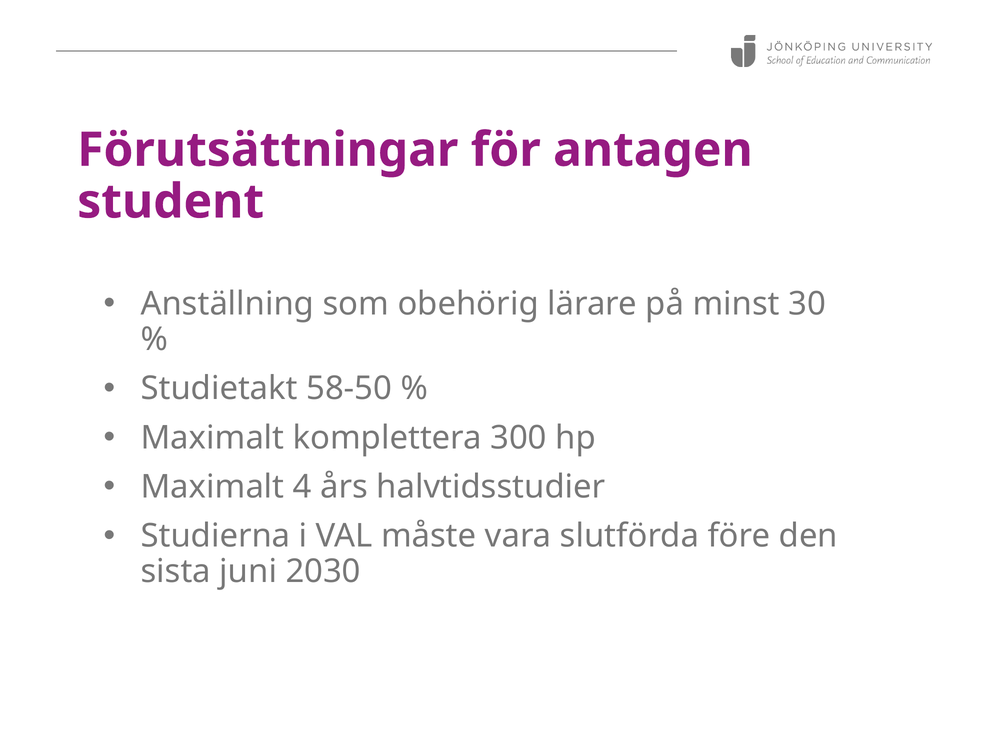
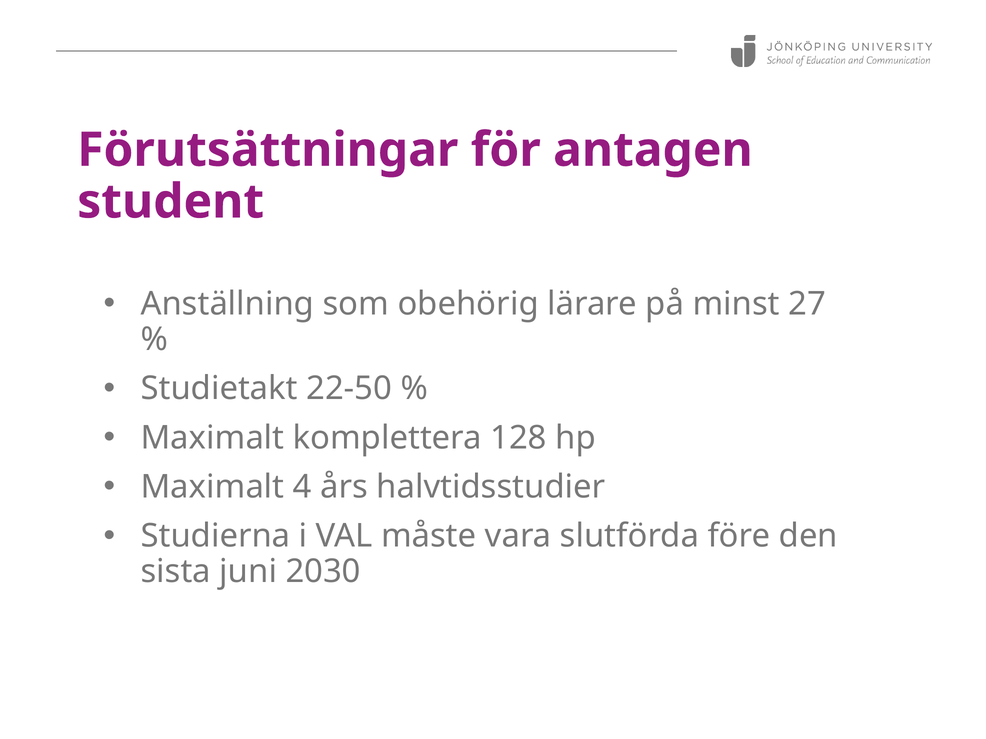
30: 30 -> 27 (807, 304)
58-50: 58-50 -> 22-50 (349, 389)
300: 300 -> 128 (519, 438)
